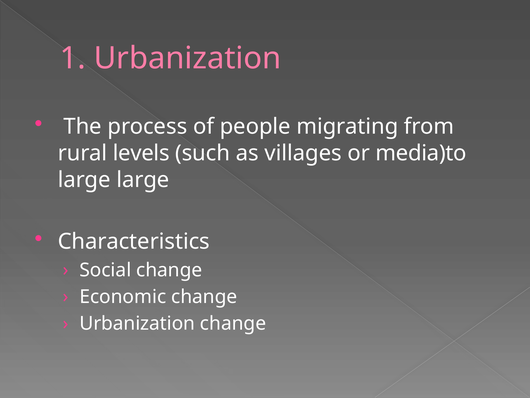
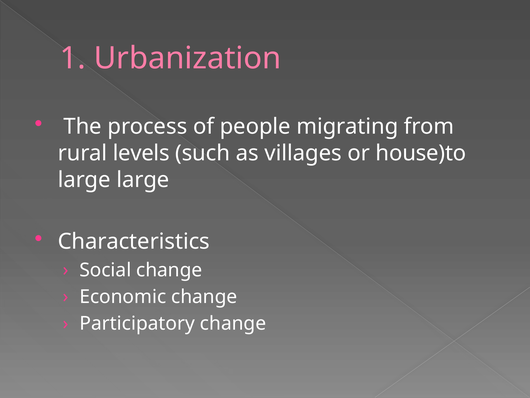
media)to: media)to -> house)to (421, 153)
Urbanization: Urbanization -> Participatory (137, 323)
